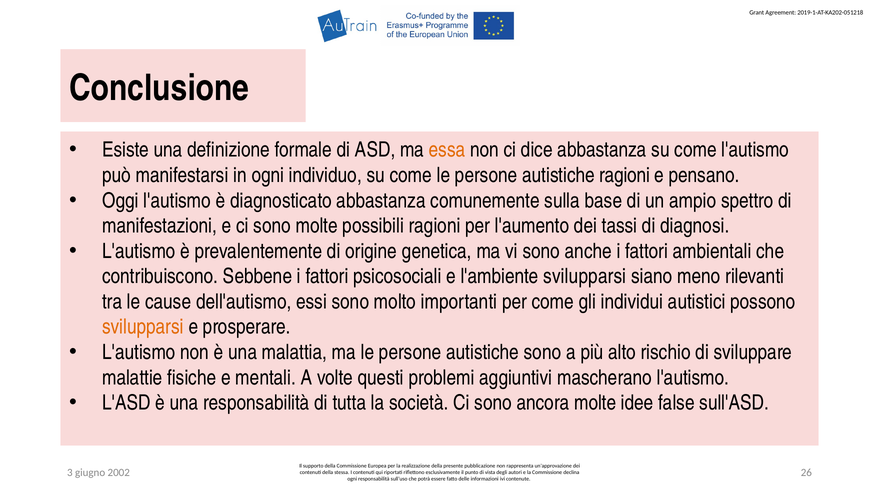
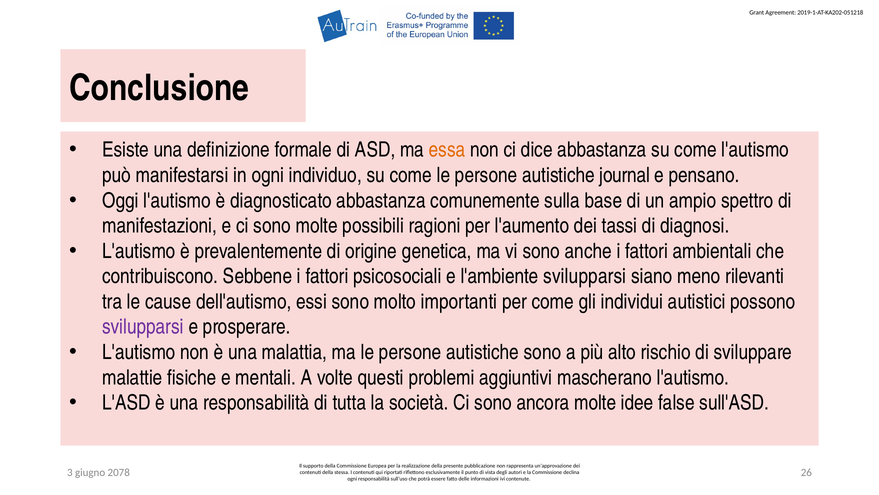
autistiche ragioni: ragioni -> journal (625, 175)
svilupparsi colour: orange -> purple (143, 327)
2002: 2002 -> 2078 (119, 472)
